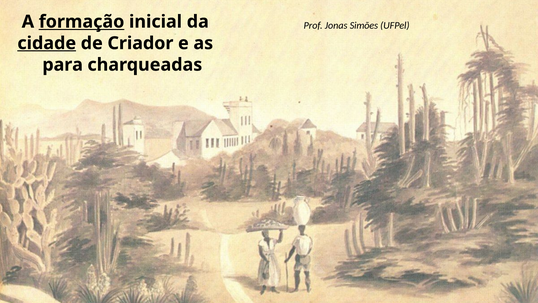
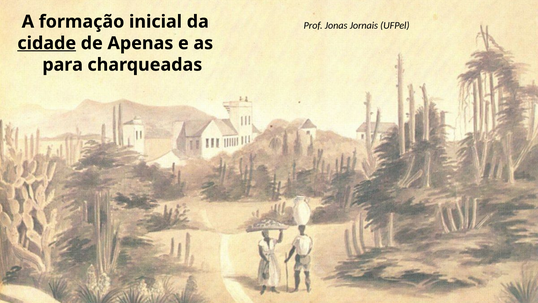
formação underline: present -> none (82, 22)
Simões: Simões -> Jornais (364, 25)
Criador: Criador -> Apenas (140, 43)
